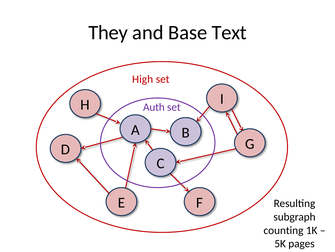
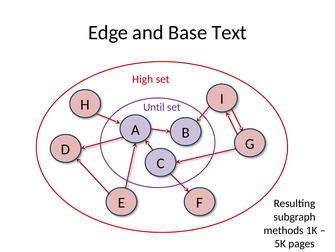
They: They -> Edge (108, 32)
Auth: Auth -> Until (154, 107)
counting: counting -> methods (283, 230)
